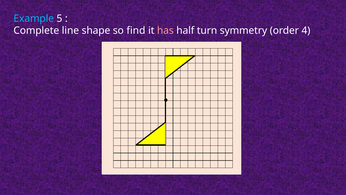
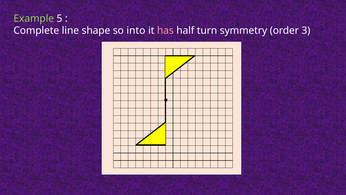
Example colour: light blue -> light green (34, 18)
find: find -> into (136, 31)
4: 4 -> 3 (306, 31)
